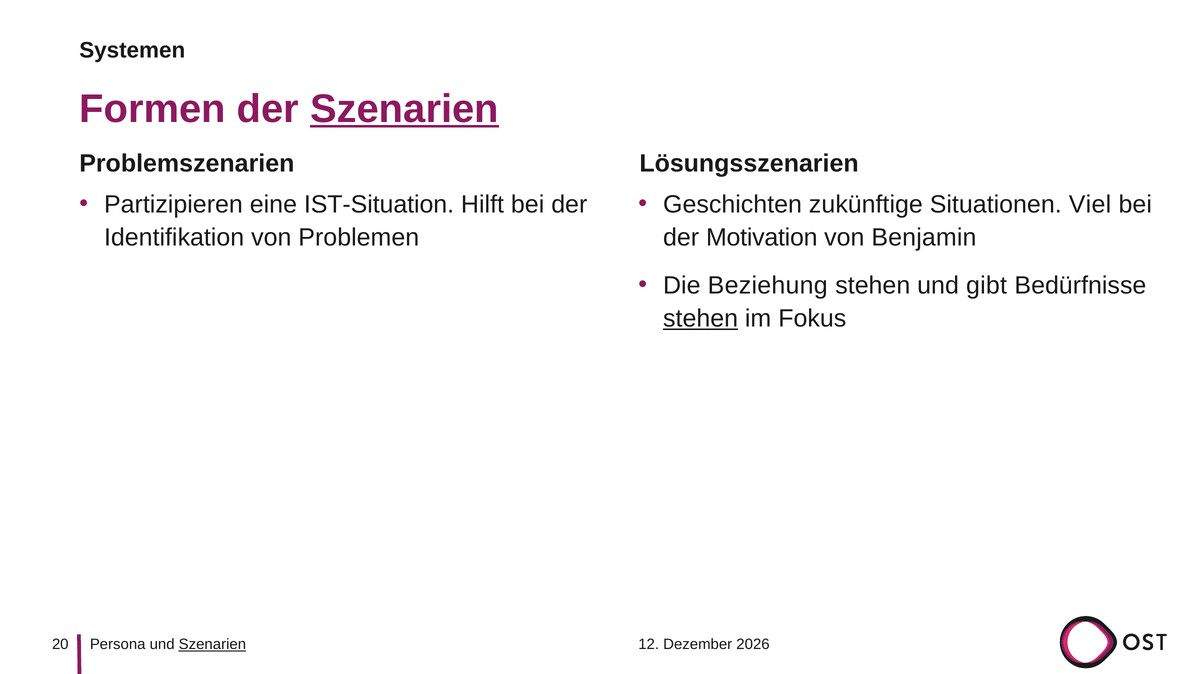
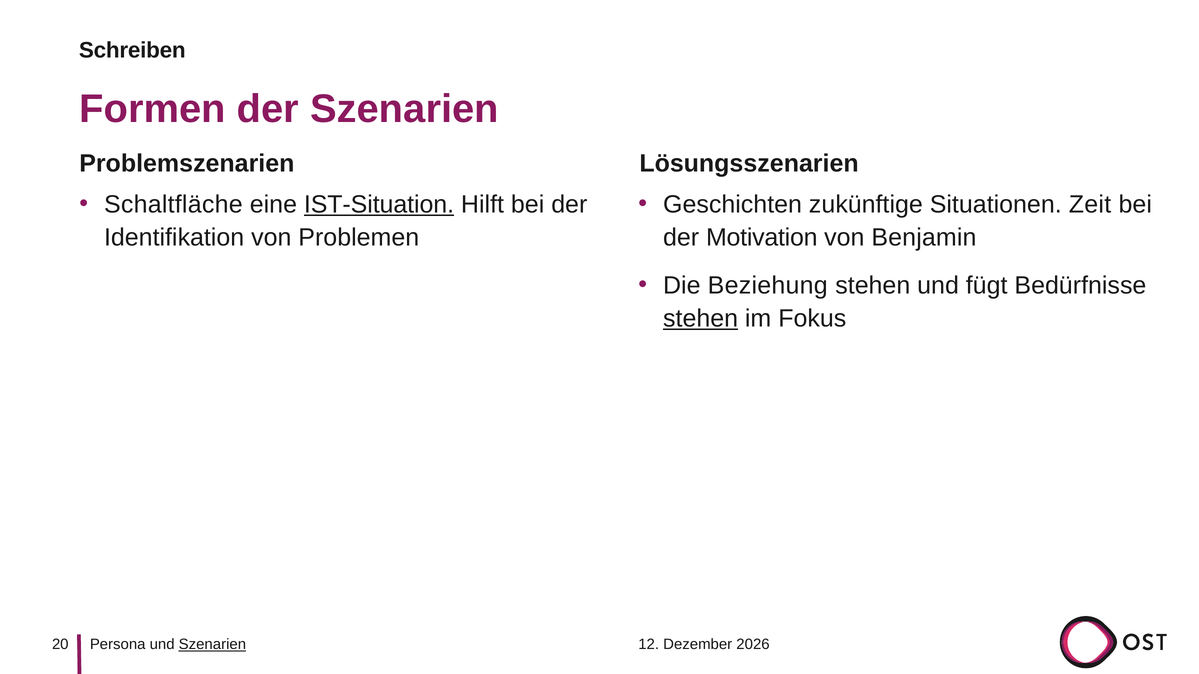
Systemen: Systemen -> Schreiben (132, 51)
Szenarien underline: present -> none (404, 109)
Partizipieren: Partizipieren -> Schaltfläche (173, 205)
IST-Situation underline: none -> present (379, 205)
Viel: Viel -> Zeit (1090, 205)
gibt: gibt -> fügt (987, 285)
